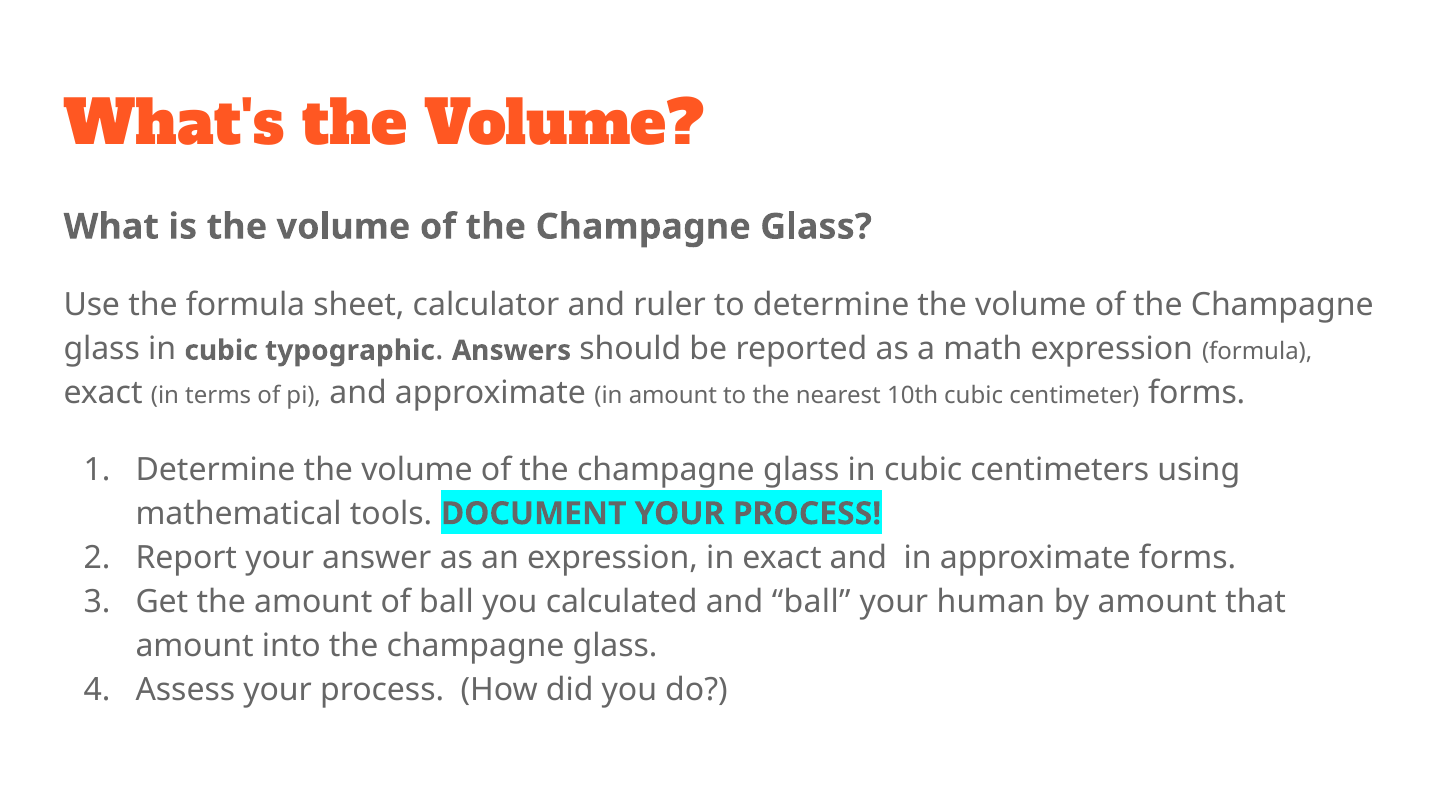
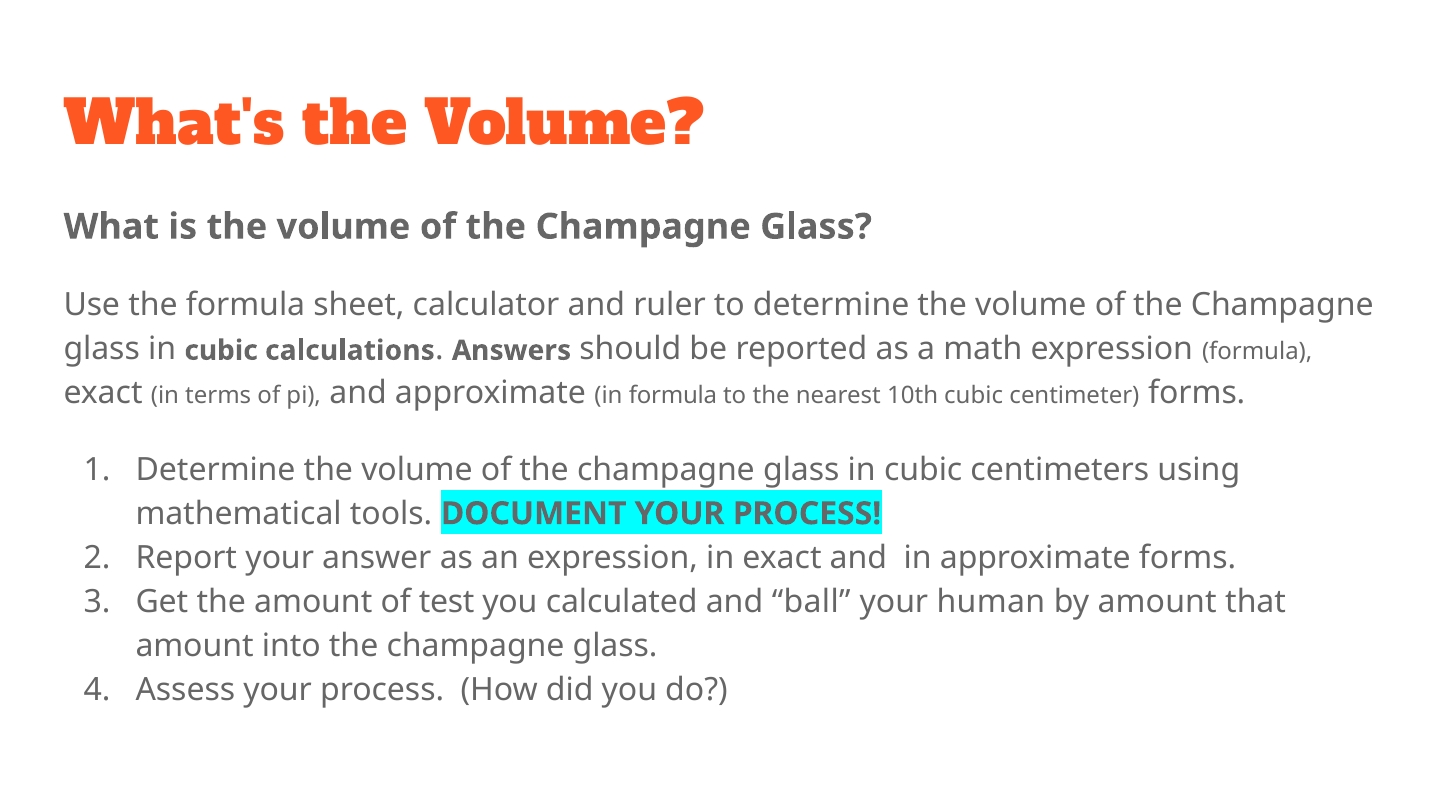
typographic: typographic -> calculations (350, 351)
in amount: amount -> formula (673, 396)
of ball: ball -> test (447, 602)
